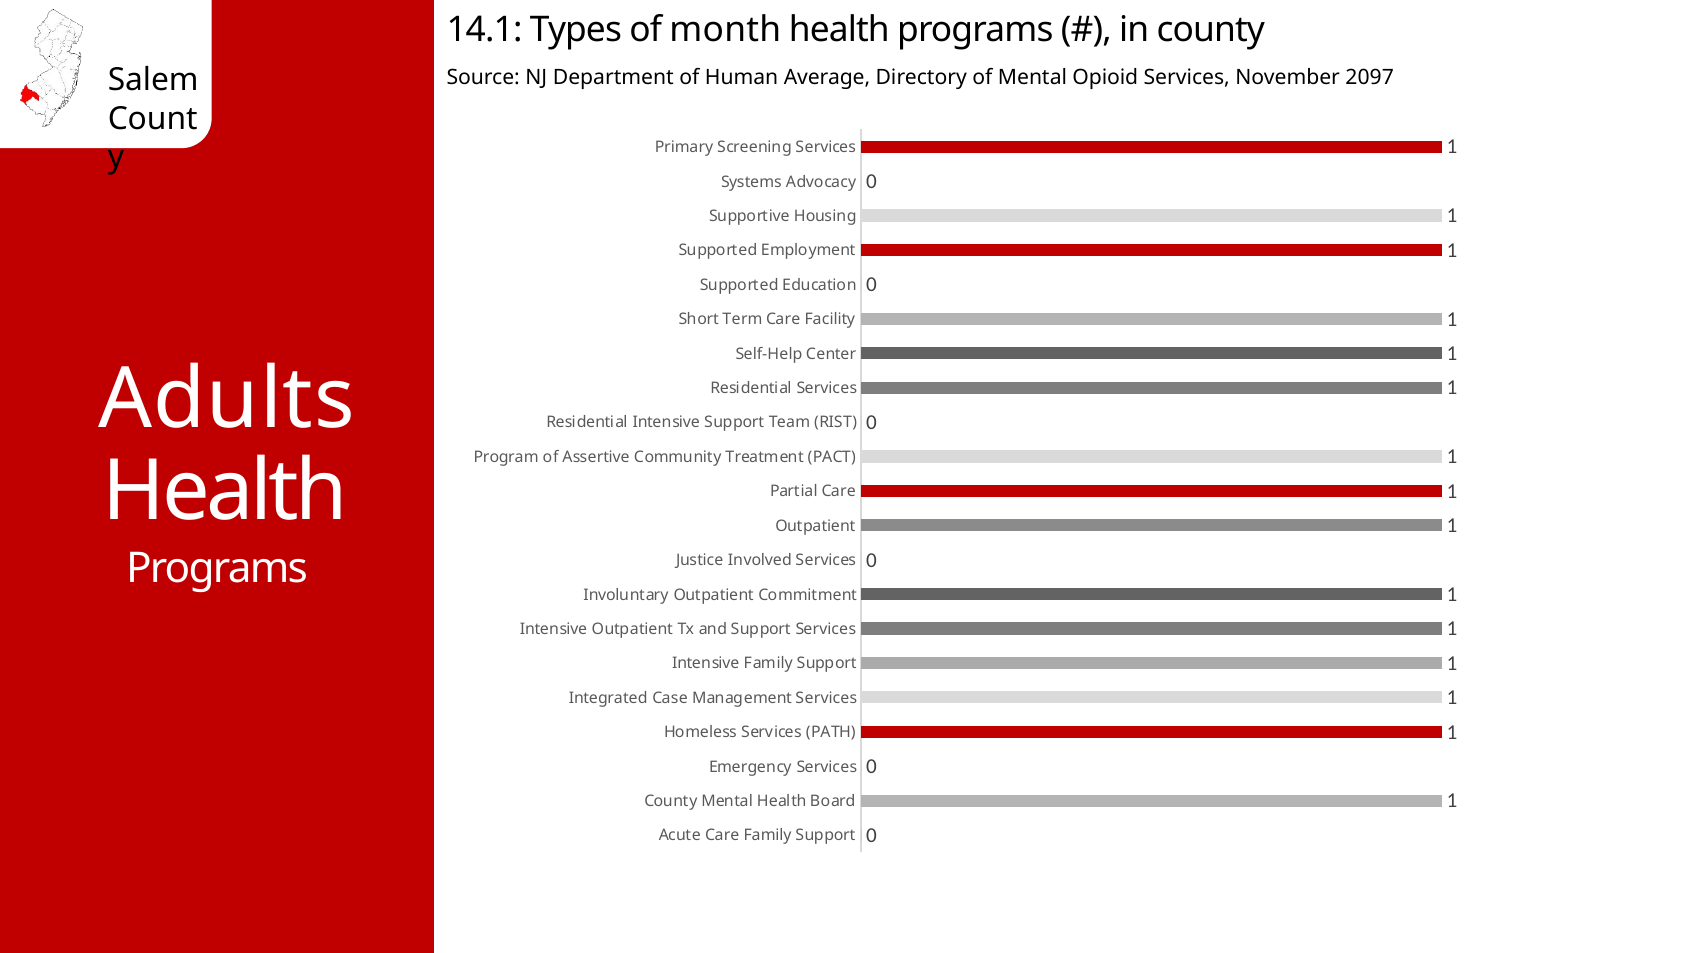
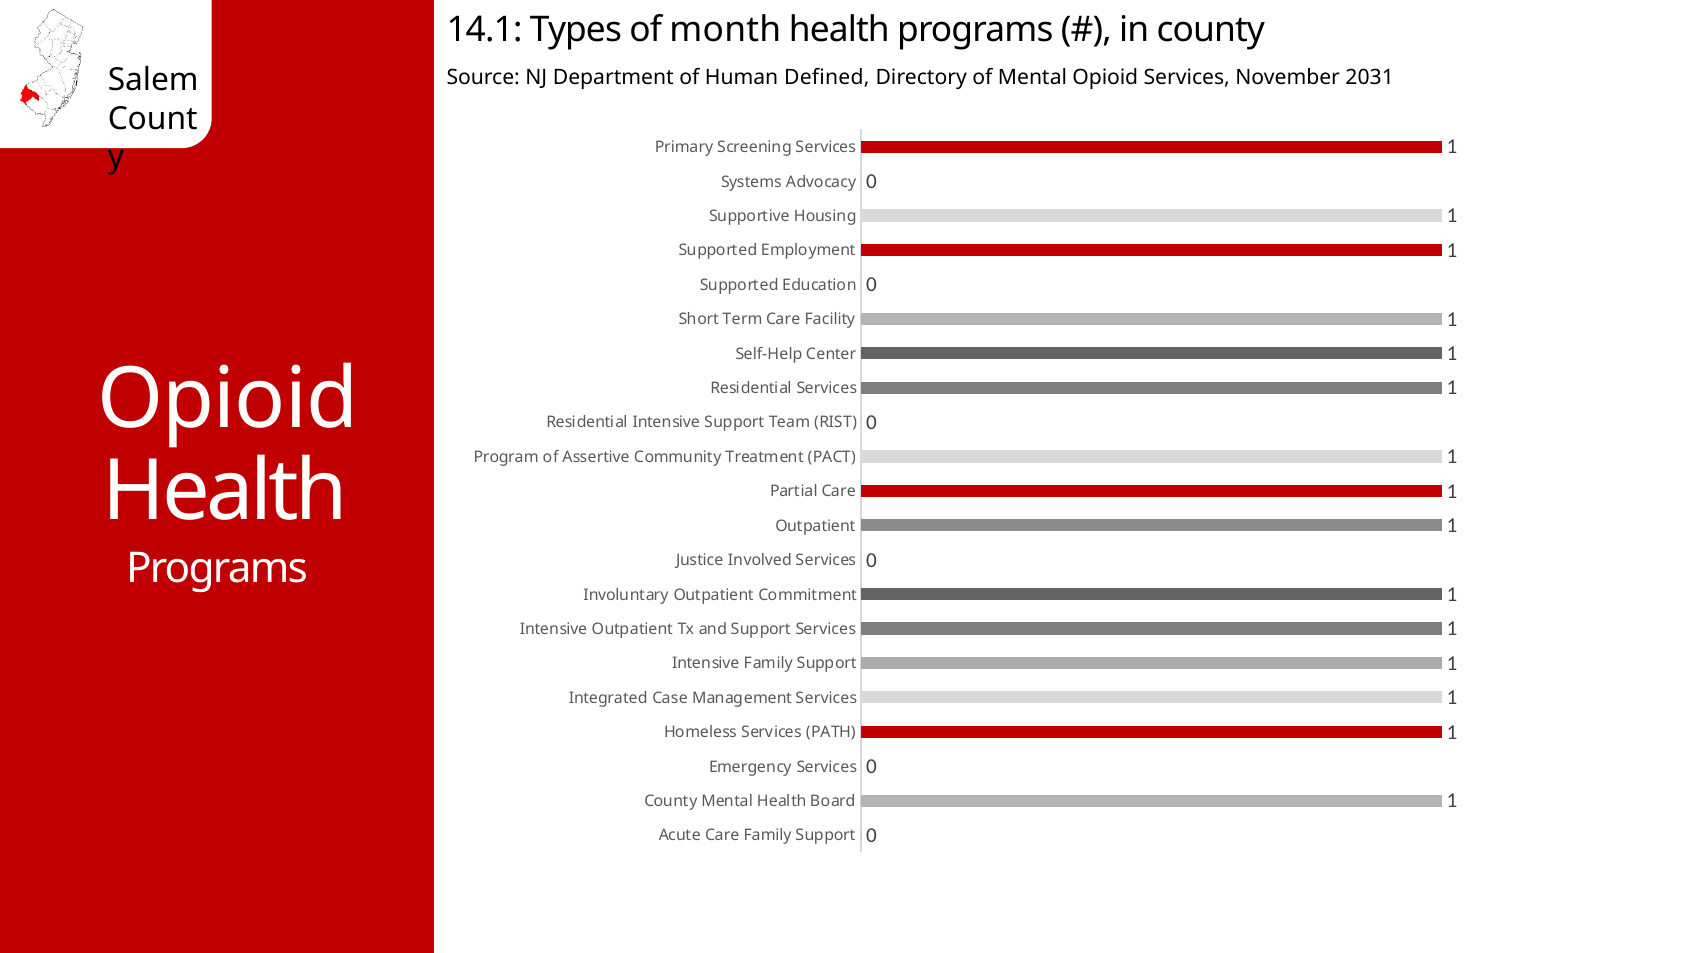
Average: Average -> Defined (827, 77)
2097: 2097 -> 2031 (1370, 77)
Adults: Adults -> Opioid (228, 400)
